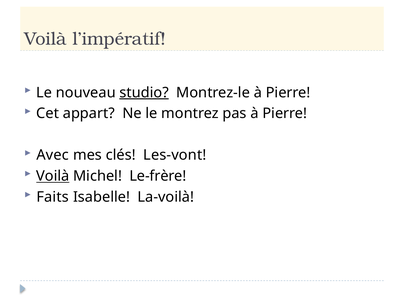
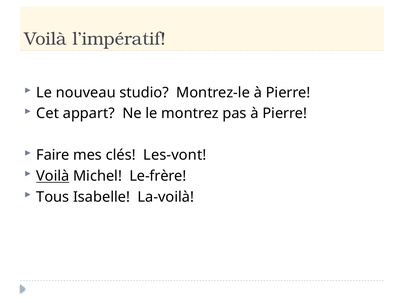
studio underline: present -> none (144, 93)
Avec: Avec -> Faire (53, 155)
Faits: Faits -> Tous (53, 197)
